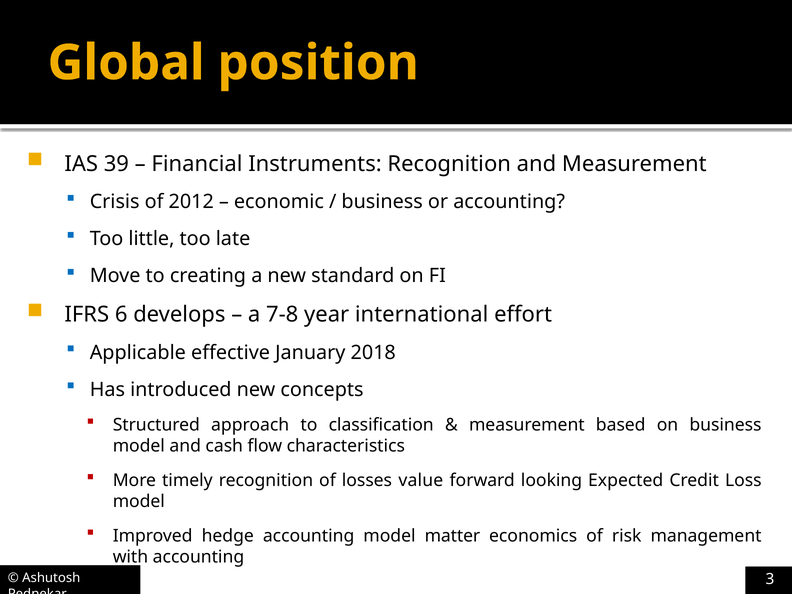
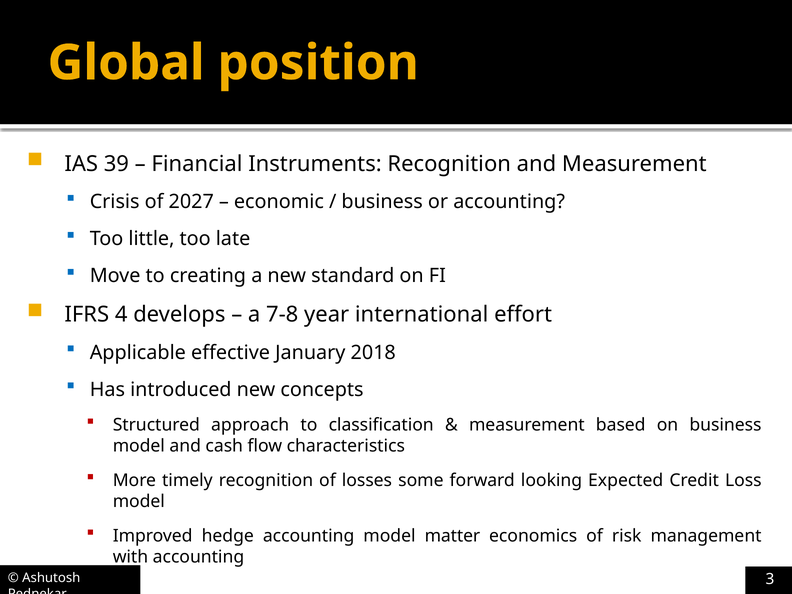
2012: 2012 -> 2027 (191, 202)
6: 6 -> 4 (121, 314)
value: value -> some (421, 480)
